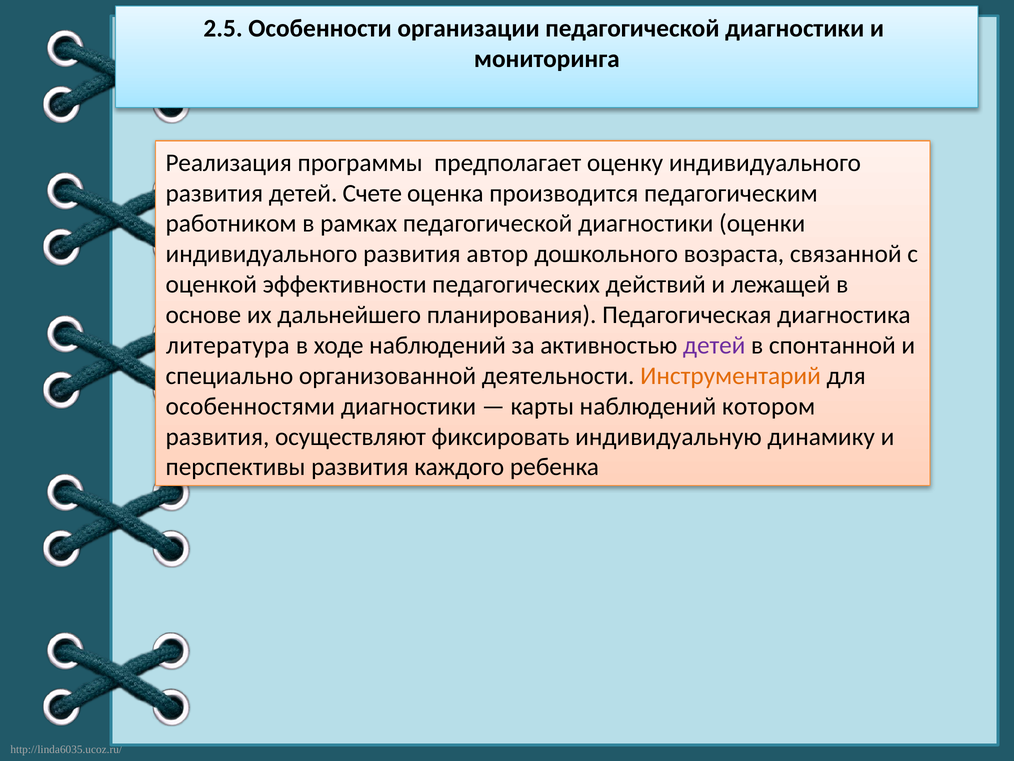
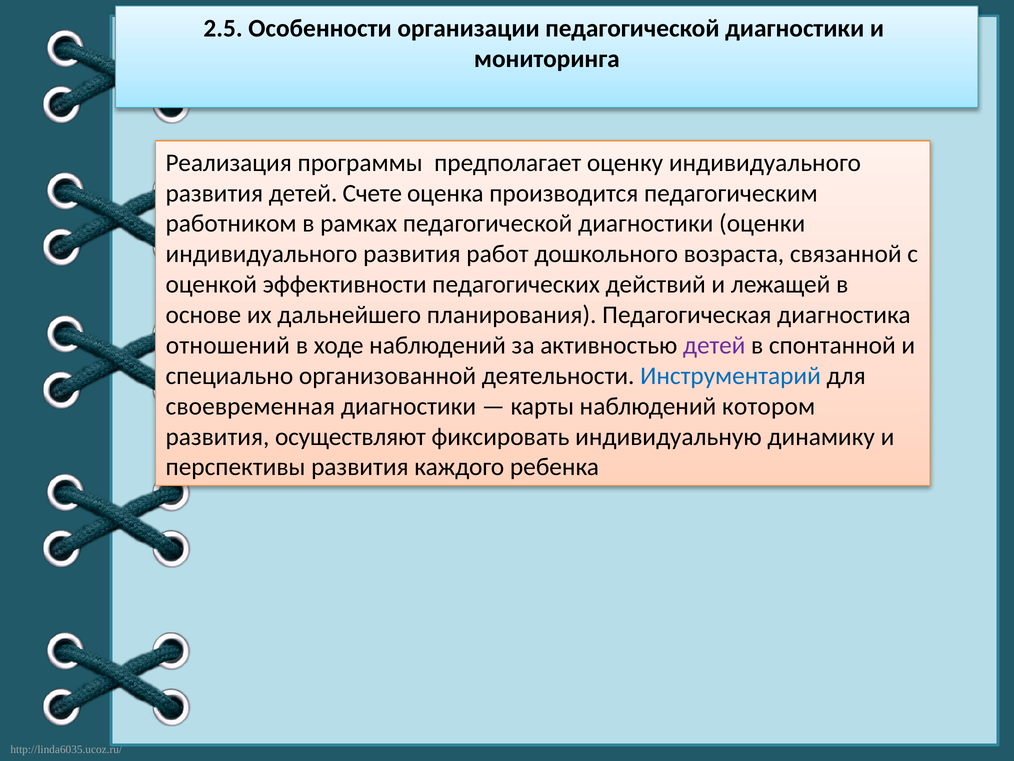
автор: автор -> работ (497, 254)
литература: литература -> отношений (228, 345)
Инструментарий colour: orange -> blue (731, 376)
особенностями: особенностями -> своевременная (250, 406)
